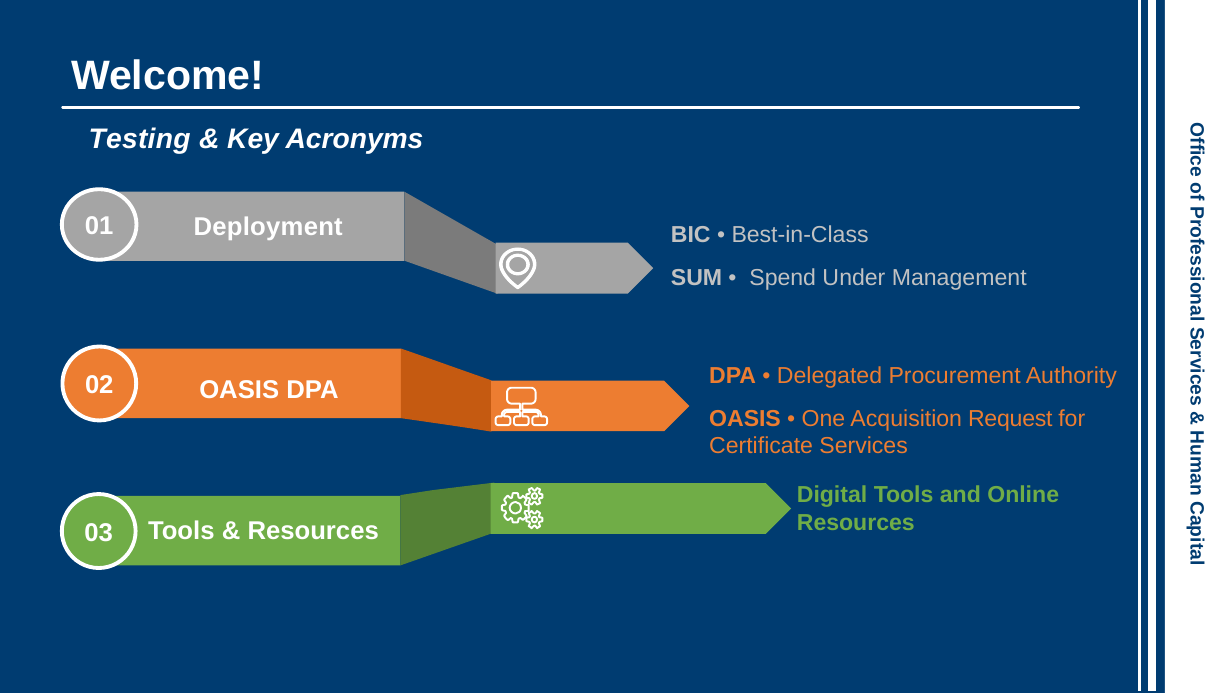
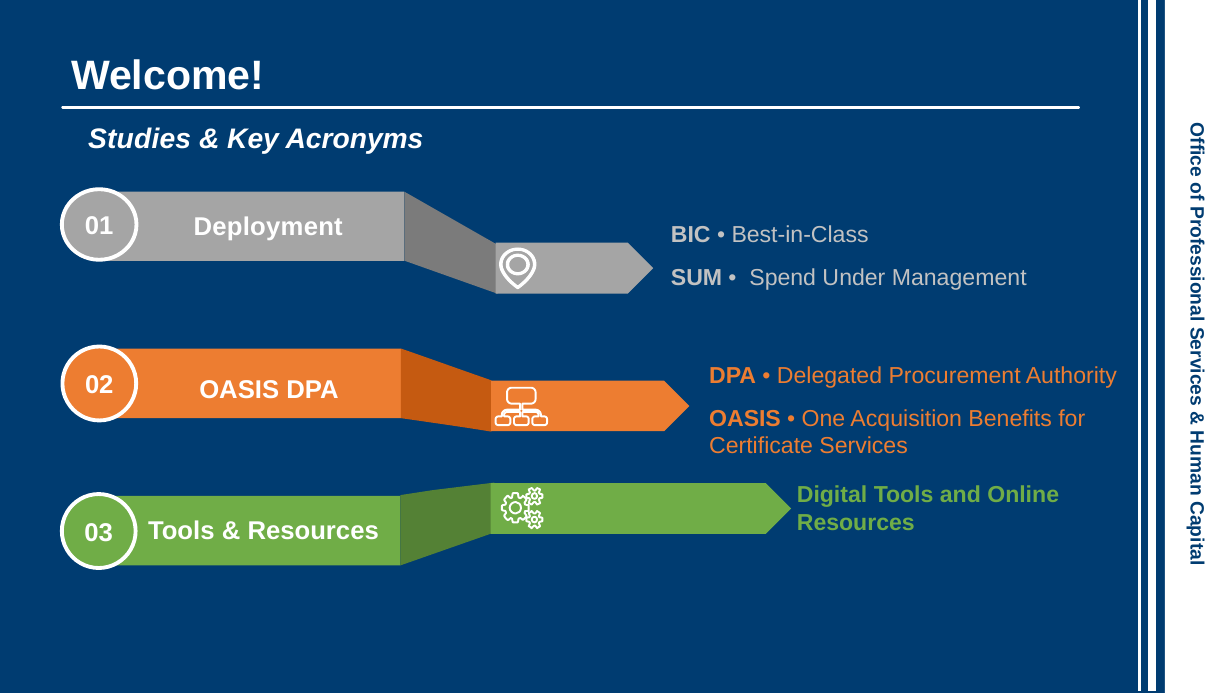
Testing: Testing -> Studies (140, 139)
Request: Request -> Benefits (1010, 419)
